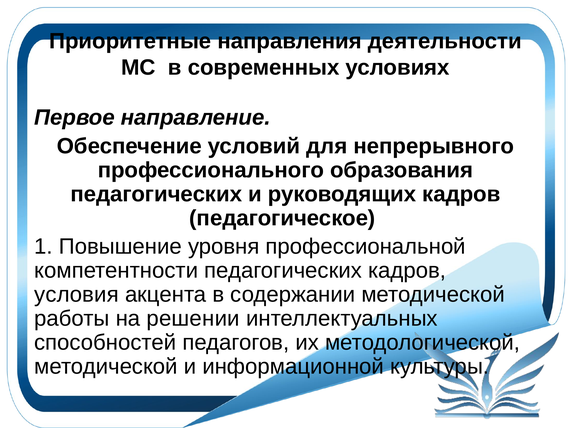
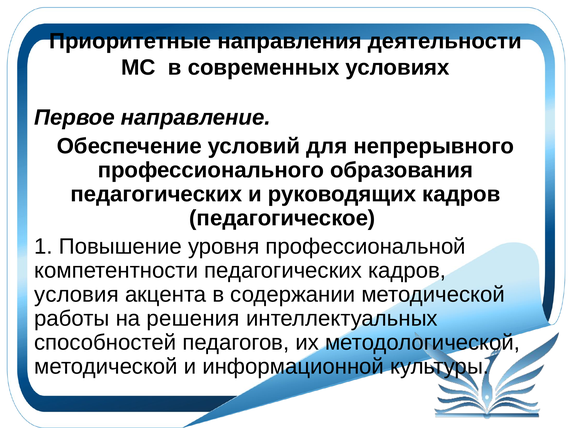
решении: решении -> решения (193, 319)
